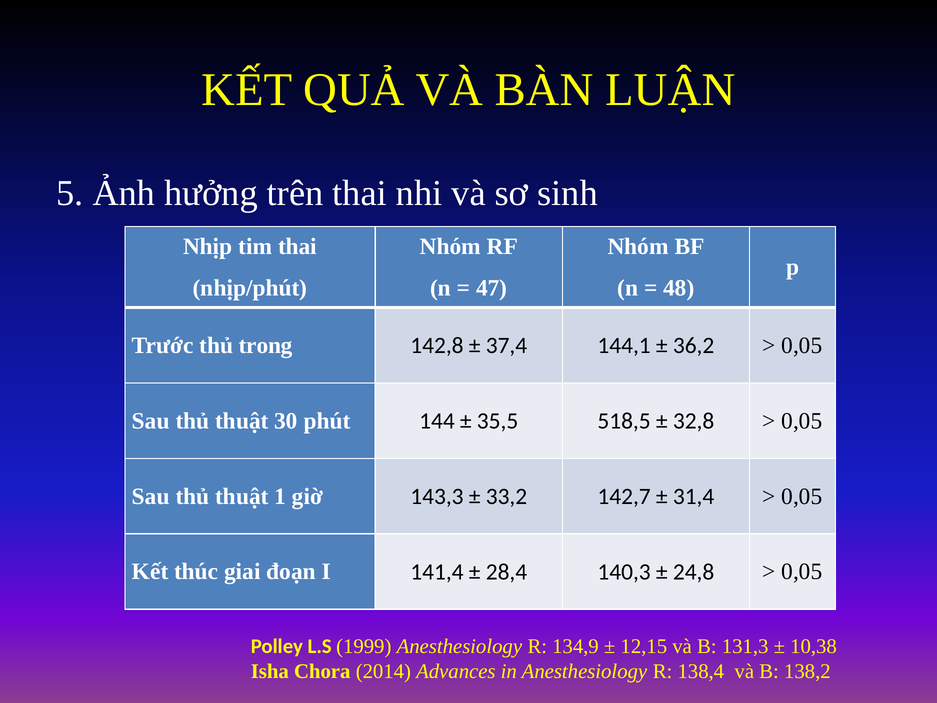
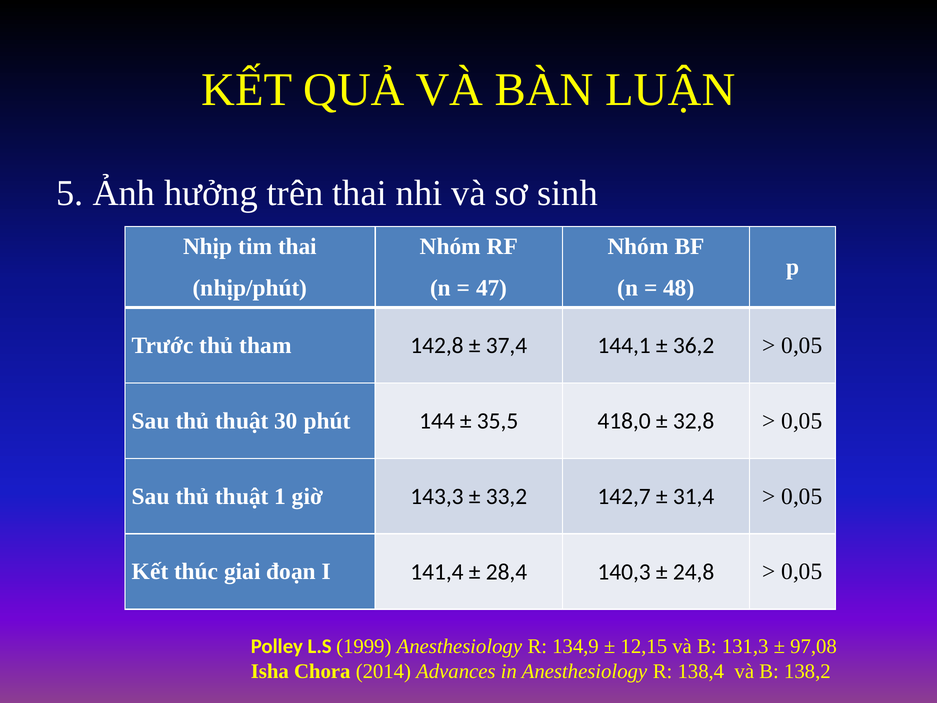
trong: trong -> tham (266, 345)
518,5: 518,5 -> 418,0 (624, 421)
10,38: 10,38 -> 97,08 (814, 646)
